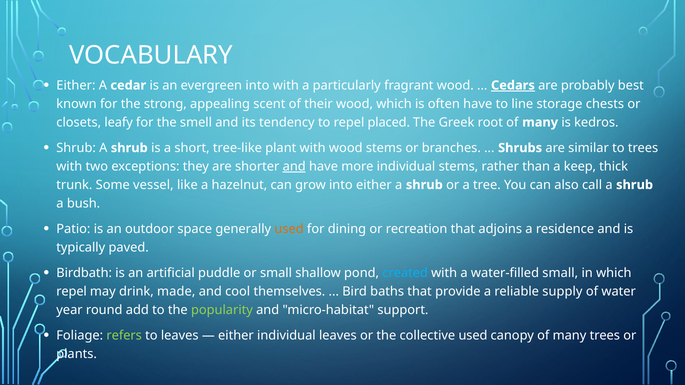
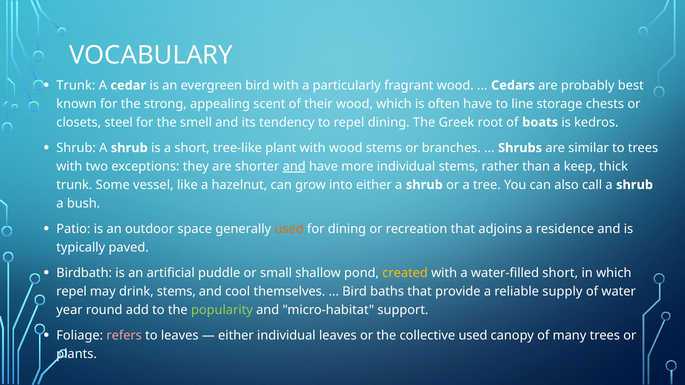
Either: Either -> Trunk (76, 85)
evergreen into: into -> bird (257, 85)
Cedars underline: present -> none (513, 85)
leafy: leafy -> steel (119, 122)
repel placed: placed -> dining (389, 122)
root of many: many -> boats (540, 122)
created colour: light blue -> yellow (405, 273)
water-filled small: small -> short (560, 273)
drink made: made -> stems (176, 292)
refers colour: light green -> pink (124, 336)
